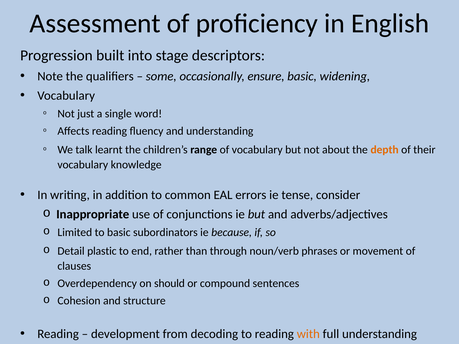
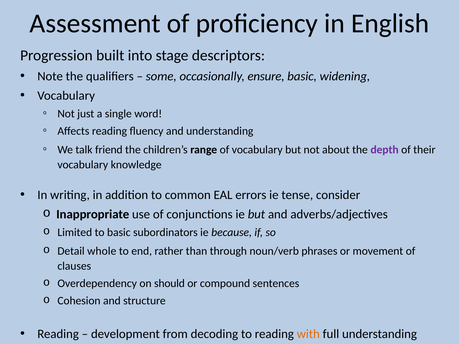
learnt: learnt -> friend (109, 150)
depth colour: orange -> purple (385, 150)
plastic: plastic -> whole (102, 251)
